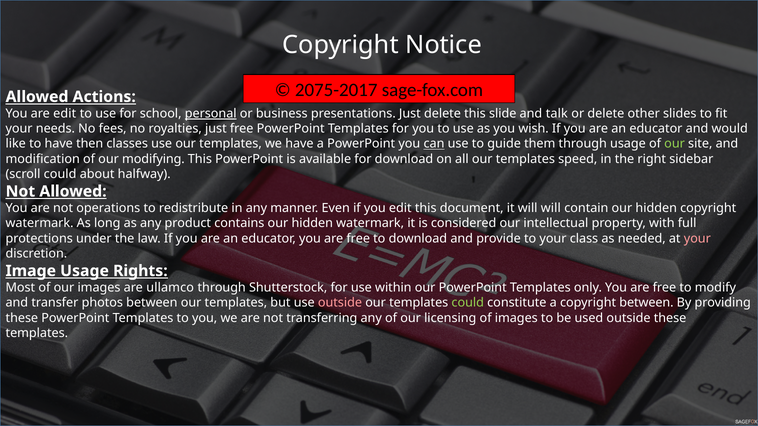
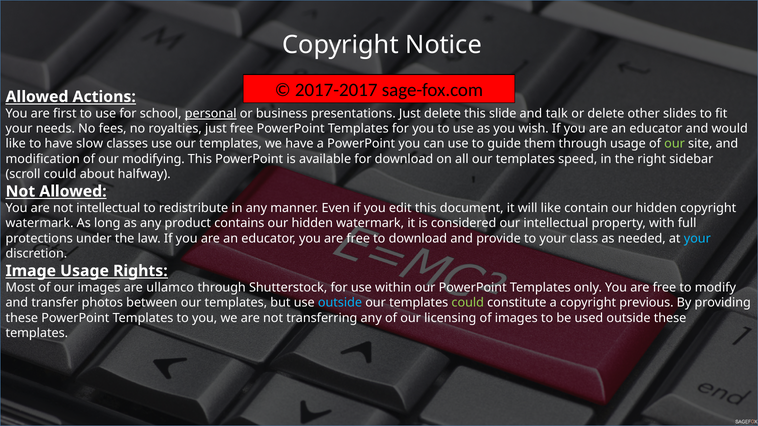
2075-2017: 2075-2017 -> 2017-2017 (336, 90)
are edit: edit -> first (65, 114)
then: then -> slow (90, 144)
can underline: present -> none (434, 144)
not operations: operations -> intellectual (108, 208)
will will: will -> like (551, 208)
your colour: pink -> light blue (697, 239)
outside colour: pink -> light blue (340, 303)
copyright between: between -> previous (646, 303)
